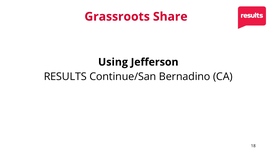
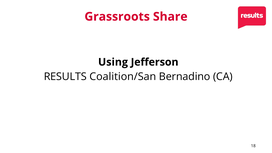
Continue/San: Continue/San -> Coalition/San (123, 77)
